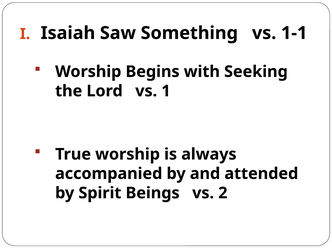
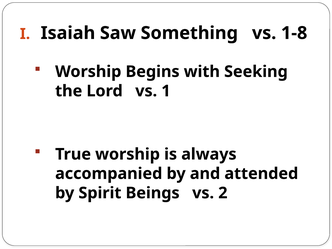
1-1: 1-1 -> 1-8 (294, 33)
